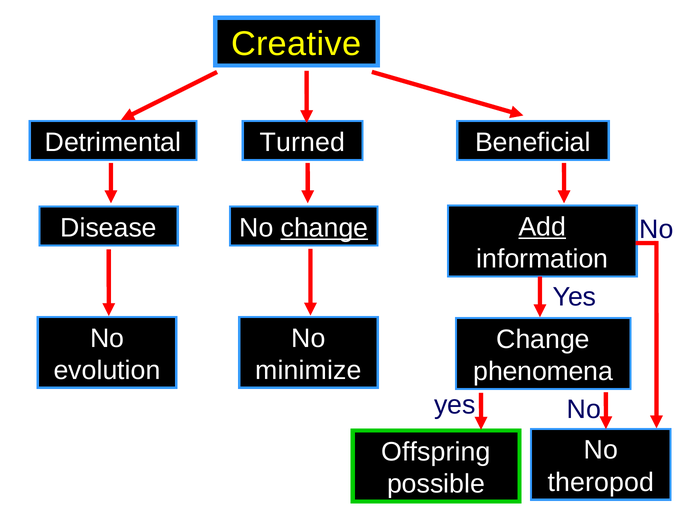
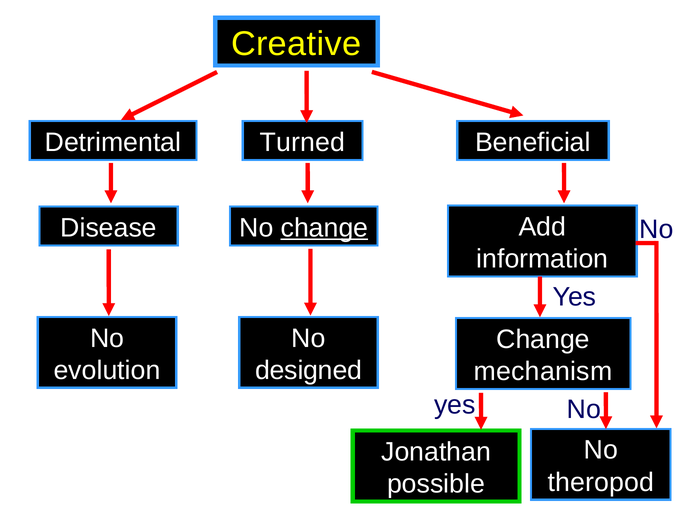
Add underline: present -> none (542, 227)
minimize: minimize -> designed (309, 370)
phenomena: phenomena -> mechanism (543, 372)
Offspring: Offspring -> Jonathan (436, 452)
